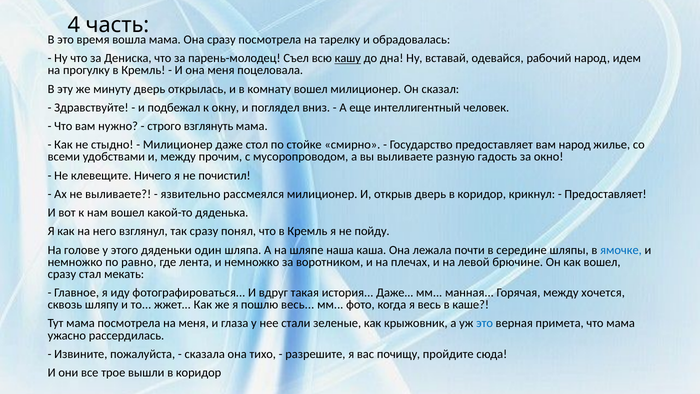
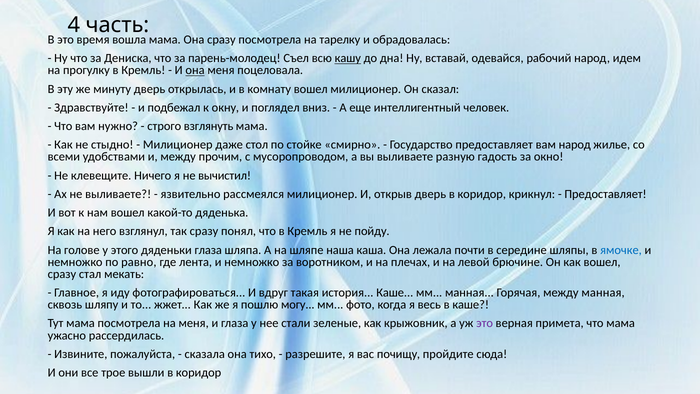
она underline: none -> present (195, 70)
почистил: почистил -> вычистил (225, 175)
дяденьки один: один -> глаза (208, 250)
история Даже: Даже -> Каше (395, 293)
между хочется: хочется -> манная (603, 293)
пошлю весь: весь -> могу (298, 305)
это colour: blue -> purple (485, 323)
